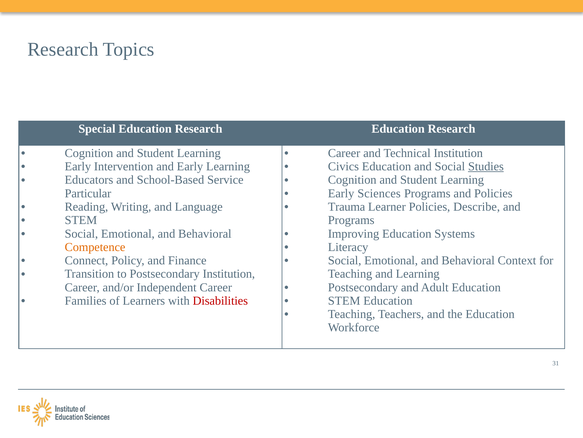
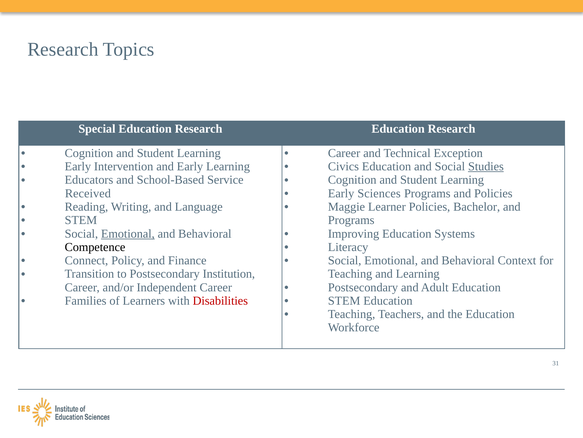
Technical Institution: Institution -> Exception (458, 153)
Particular: Particular -> Received (88, 193)
Trauma: Trauma -> Maggie (347, 206)
Describe: Describe -> Bachelor (477, 206)
Emotional underline: none -> present (128, 233)
Competence colour: orange -> black (95, 247)
